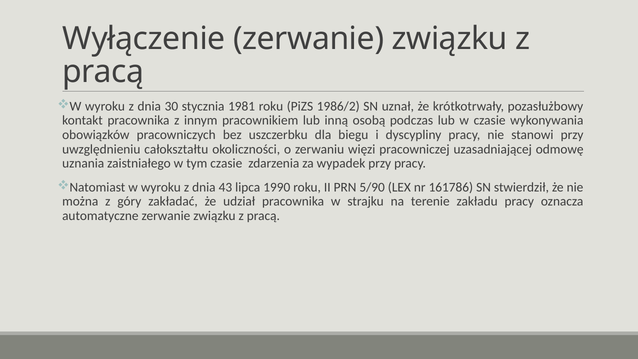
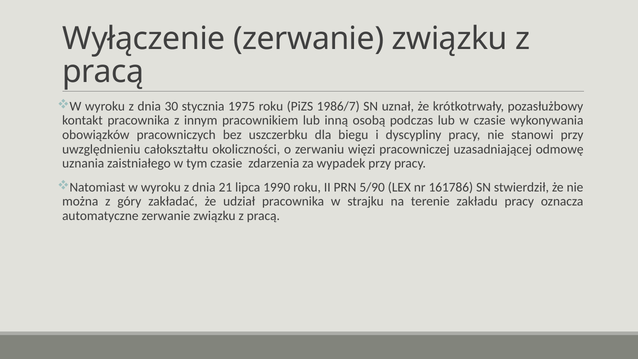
1981: 1981 -> 1975 (242, 106)
1986/2: 1986/2 -> 1986/7 (338, 106)
43: 43 -> 21 (225, 187)
